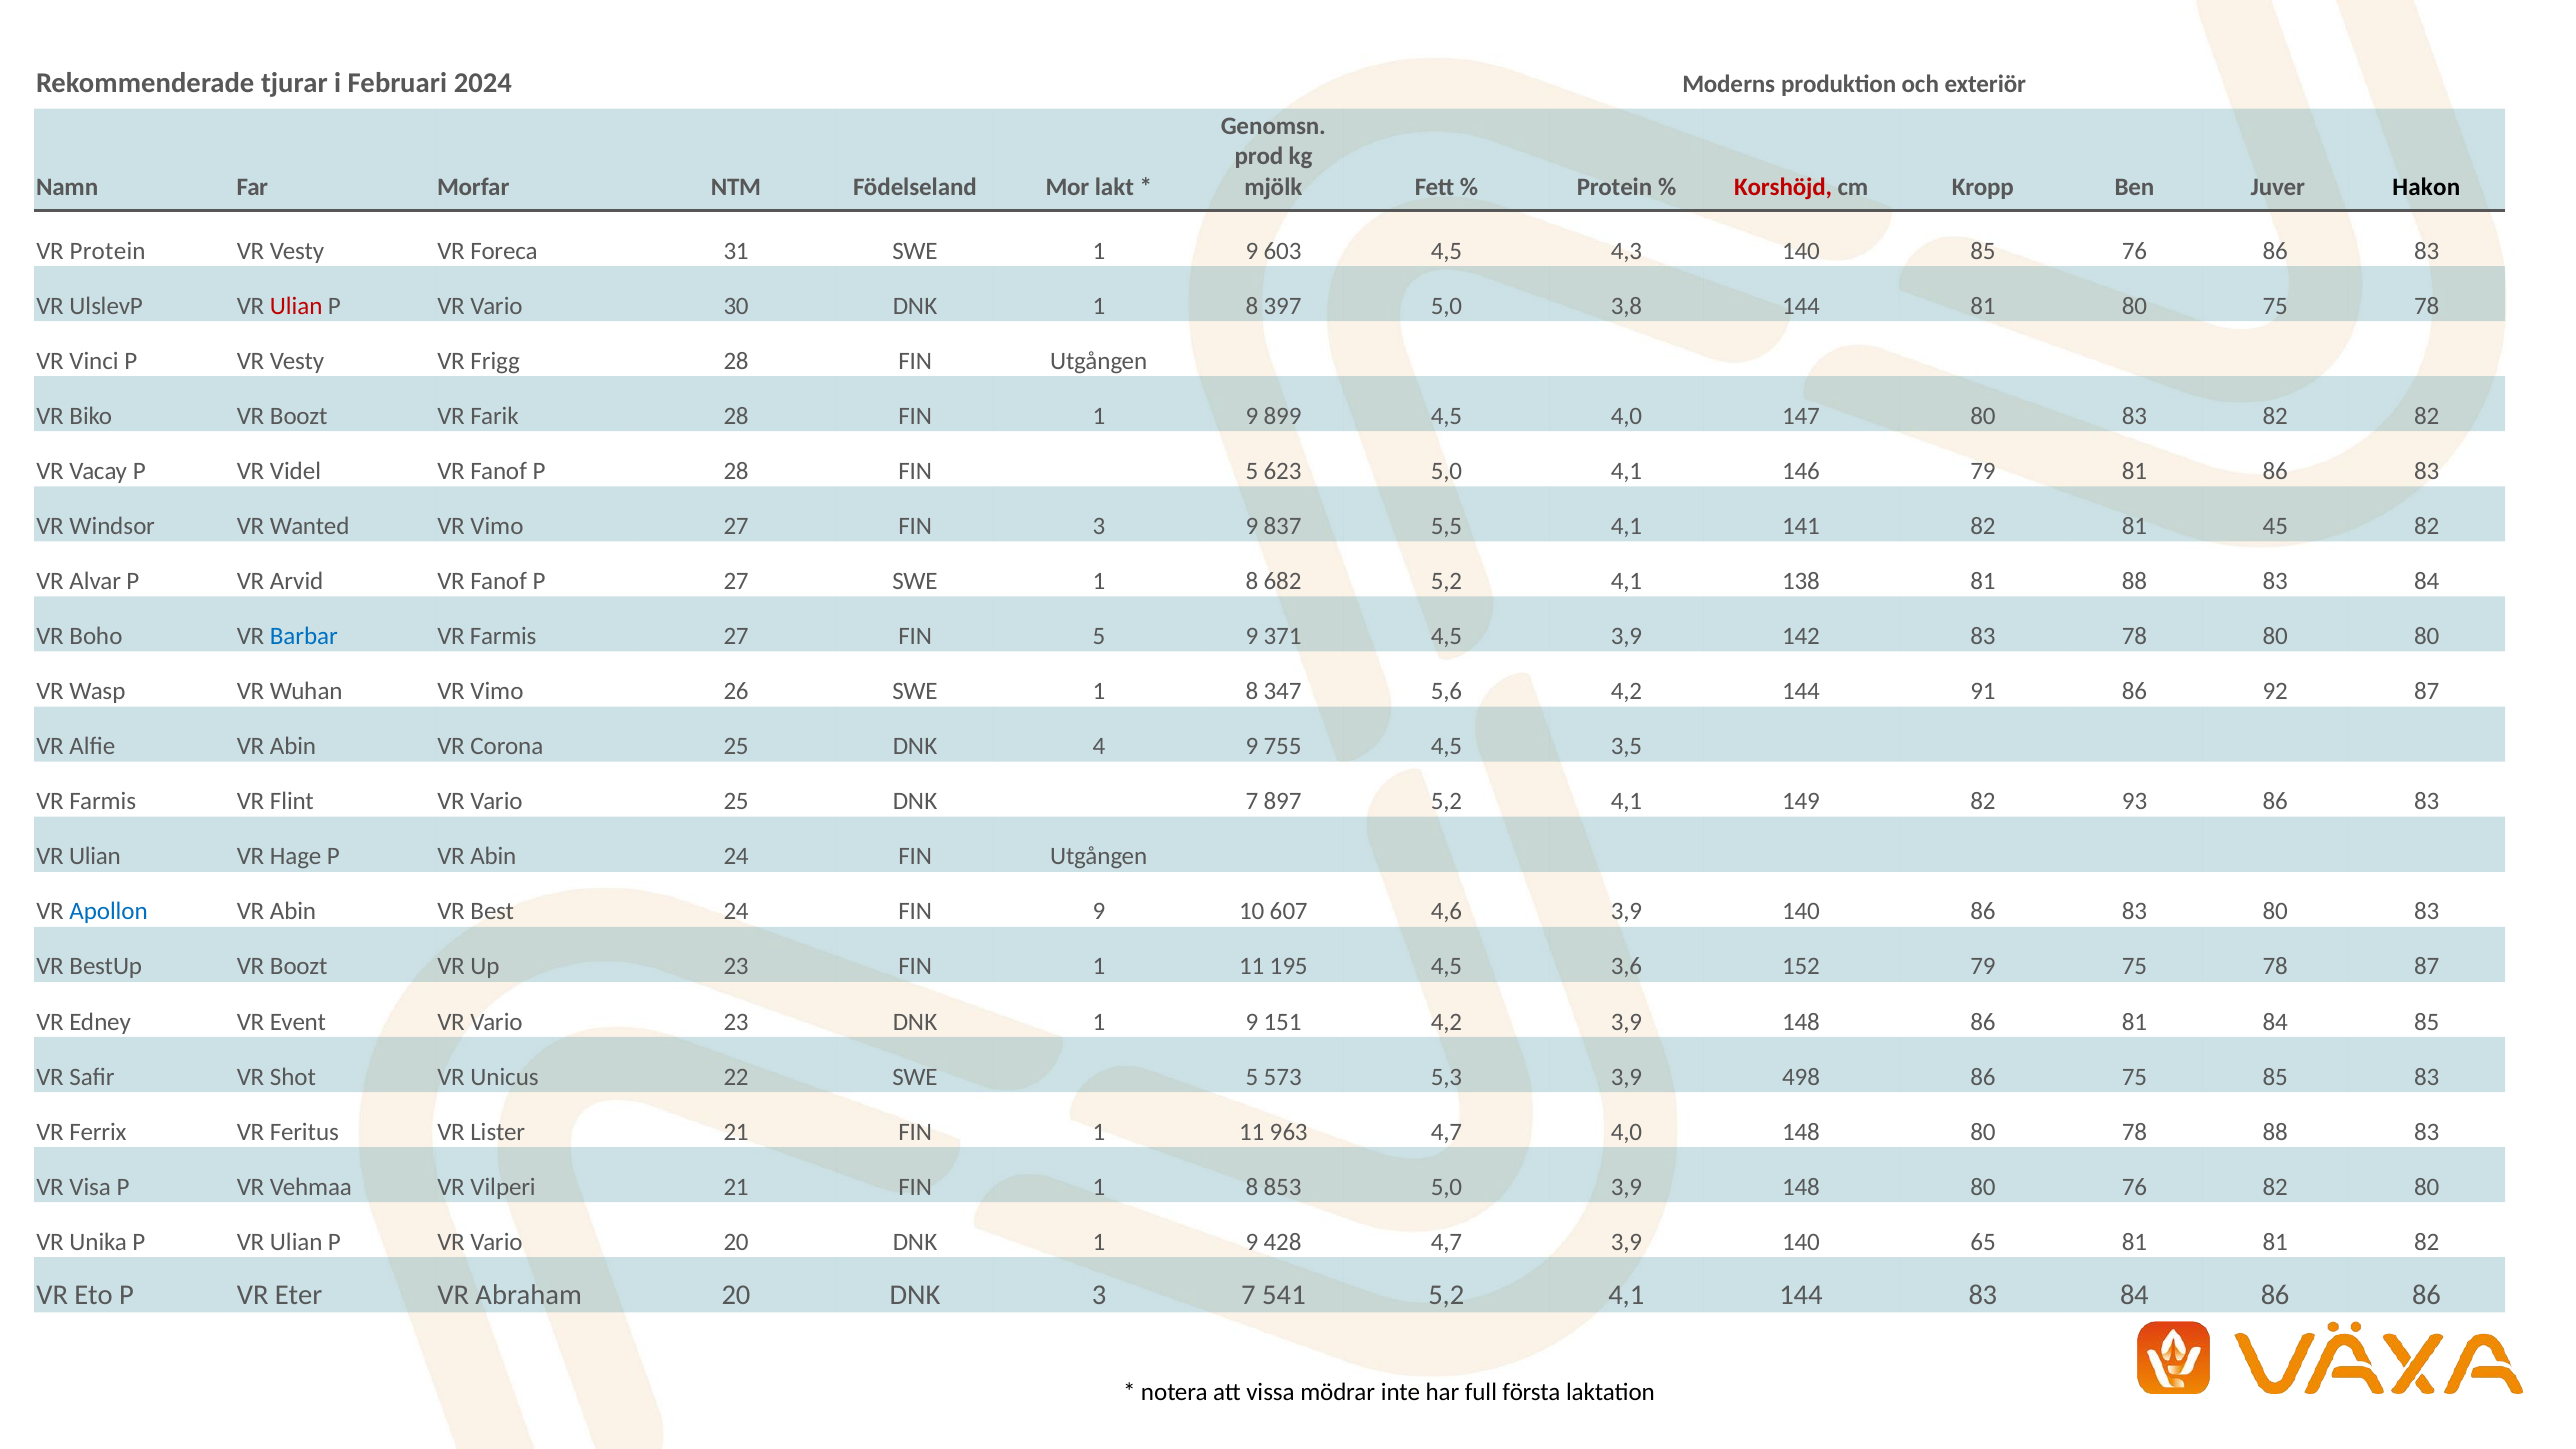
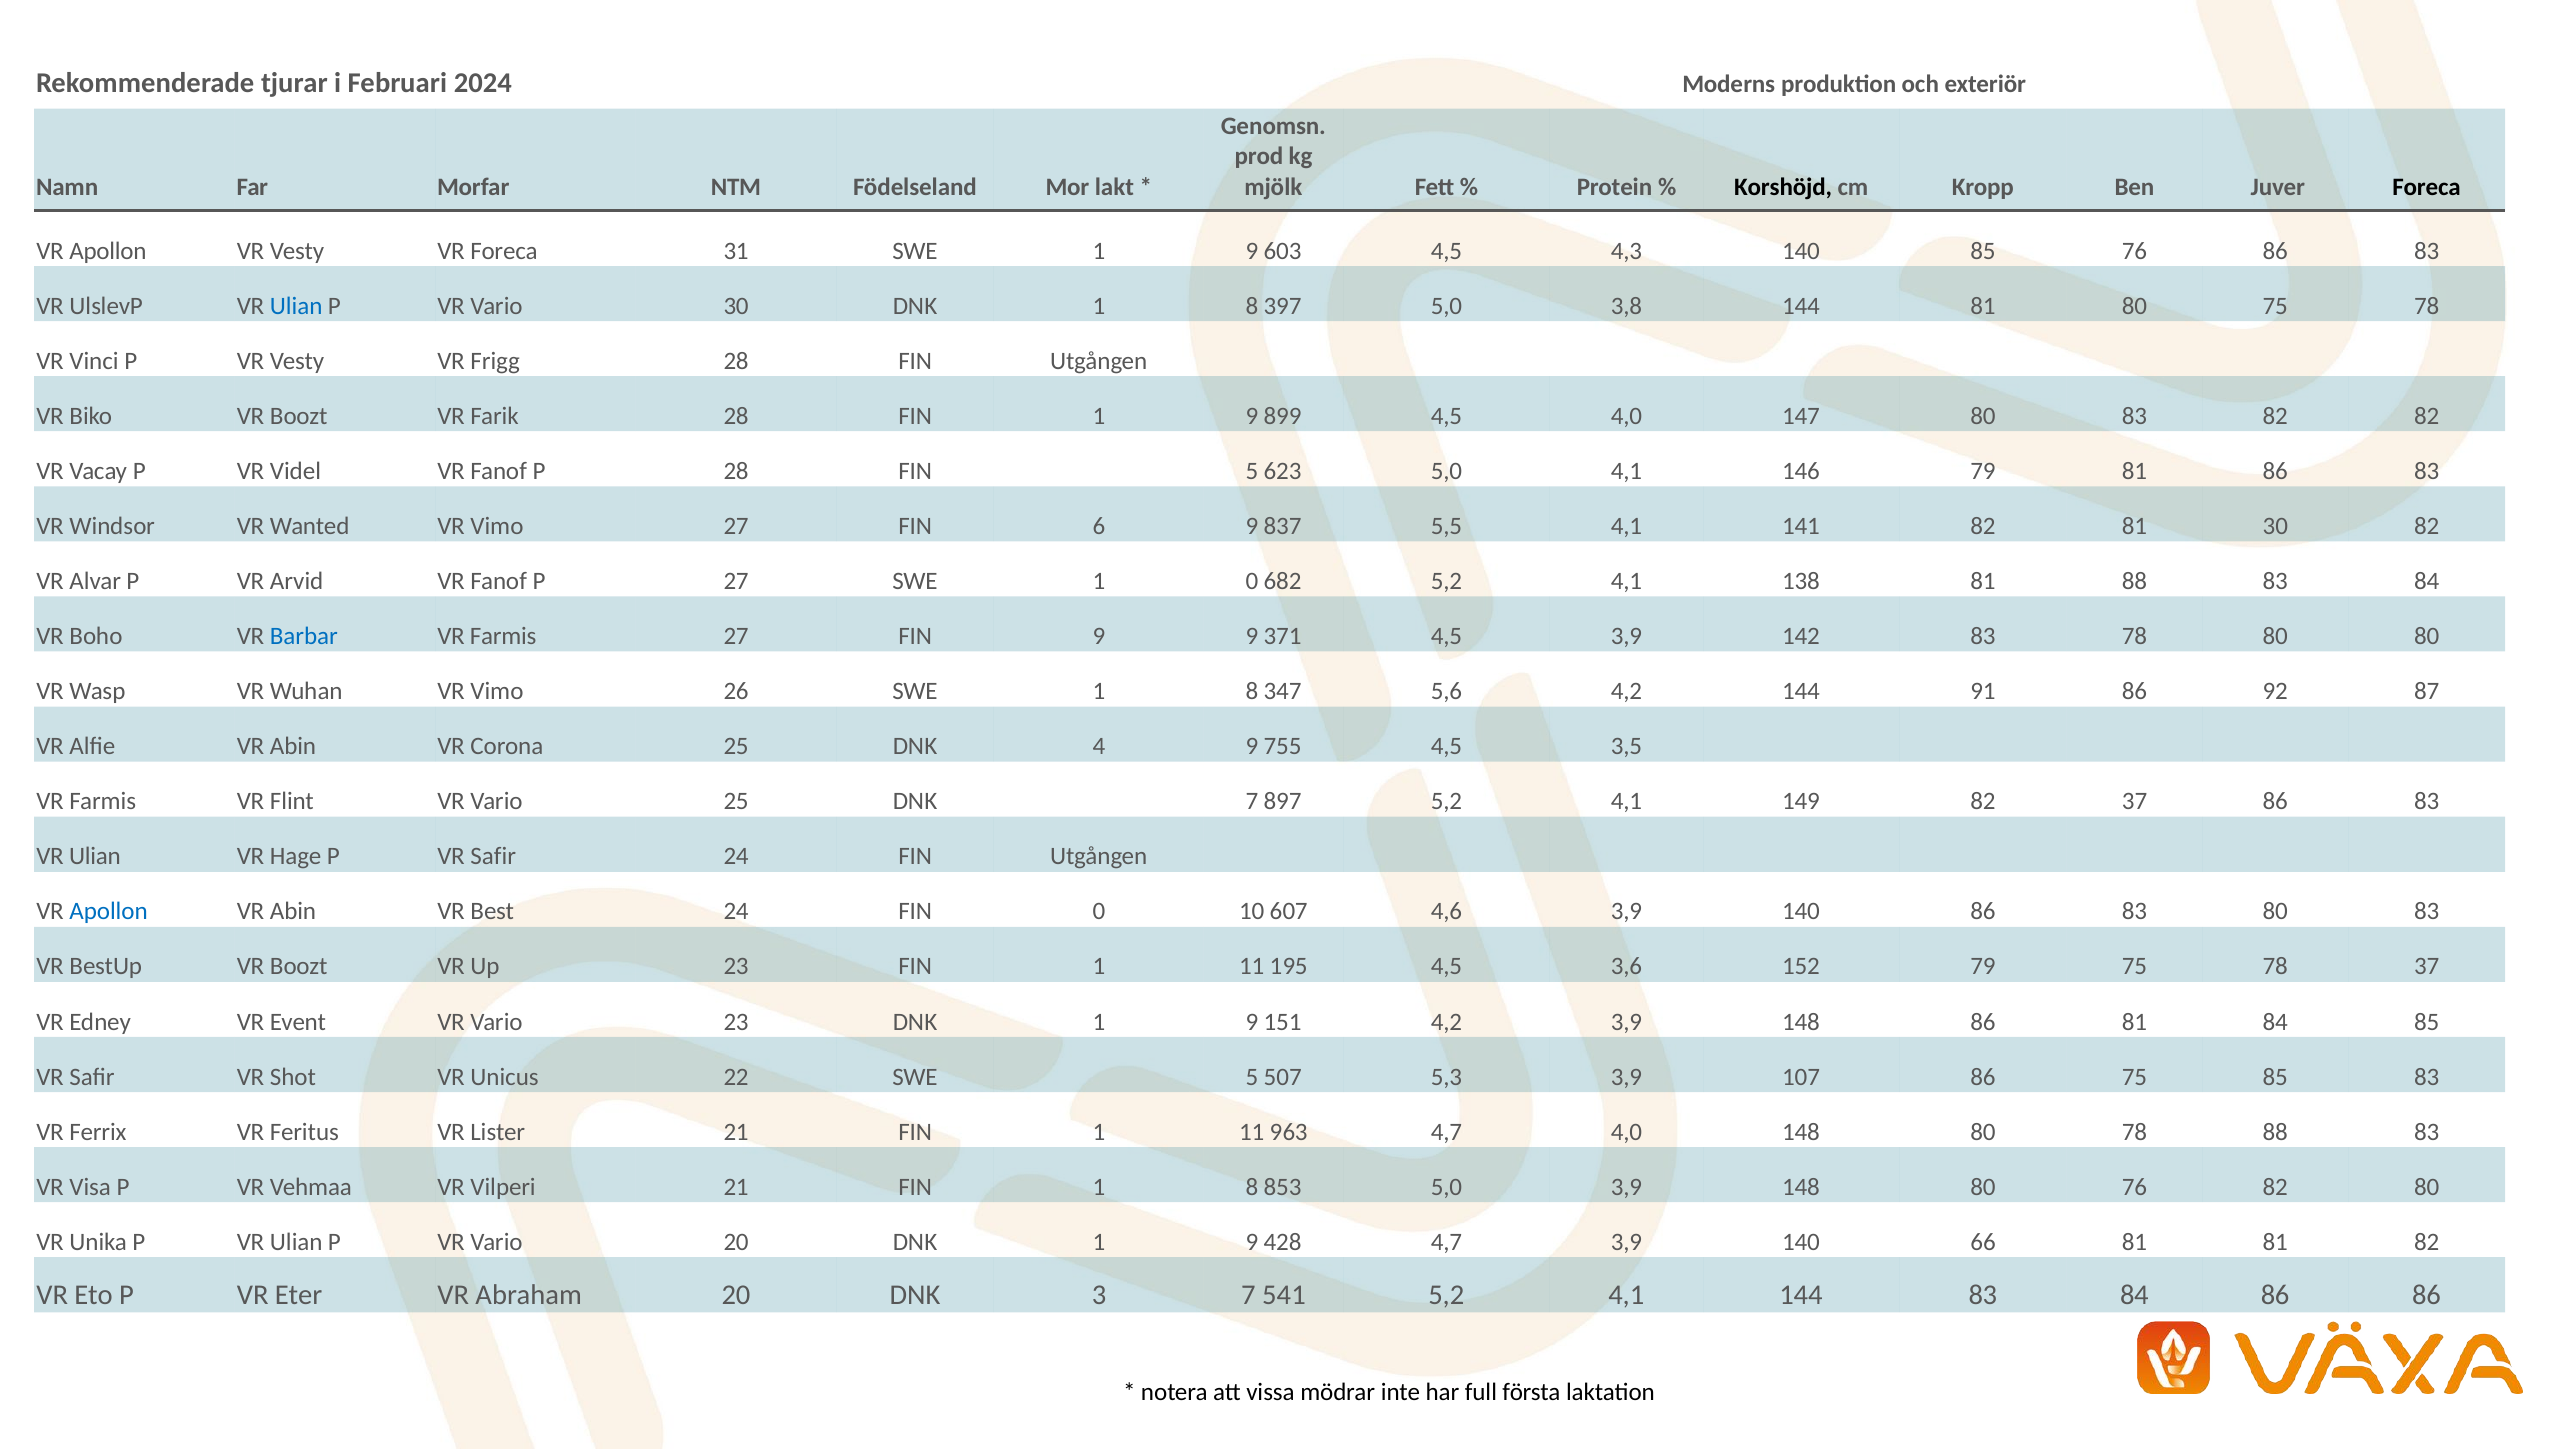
Korshöjd colour: red -> black (1783, 187)
Juver Hakon: Hakon -> Foreca (2427, 187)
Protein: Protein -> Apollon (108, 251)
Ulian colour: red -> blue (296, 306)
FIN 3: 3 -> 6 (1099, 526)
81 45: 45 -> 30 (2275, 526)
27 SWE 1 8: 8 -> 0 (1252, 581)
27 FIN 5: 5 -> 9 (1099, 636)
82 93: 93 -> 37 (2135, 802)
P VR Abin: Abin -> Safir (493, 857)
FIN 9: 9 -> 0 (1099, 912)
78 87: 87 -> 37 (2427, 967)
573: 573 -> 507 (1283, 1077)
498: 498 -> 107 (1801, 1077)
65: 65 -> 66 (1983, 1242)
